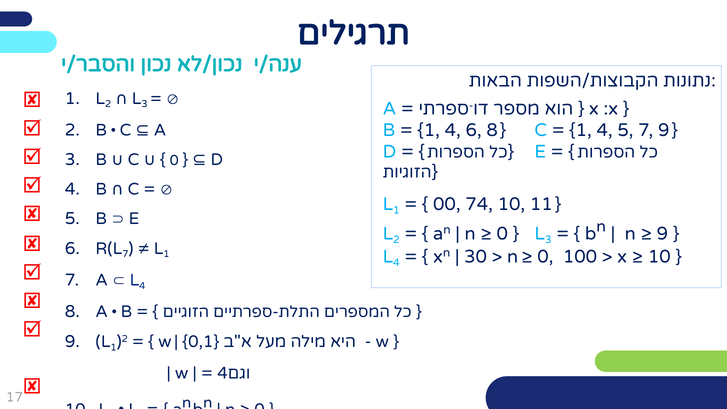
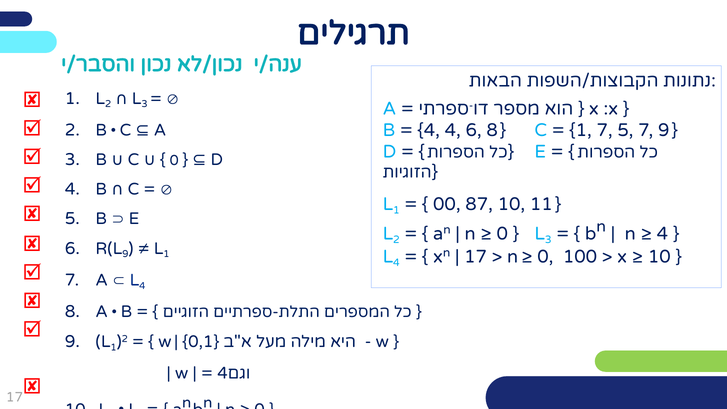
1: 1 -> 4 (429, 130)
4: 4 -> 7 (605, 130)
74: 74 -> 87 (479, 204)
9: 9 -> 4 (662, 234)
7: 7 -> 9 (125, 254)
30: 30 -> 17 (476, 257)
